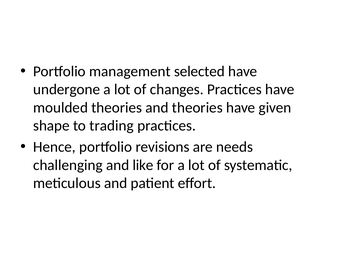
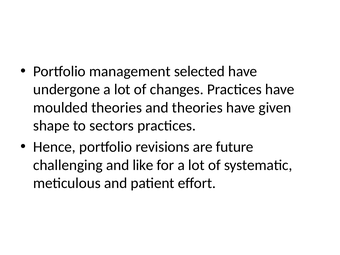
trading: trading -> sectors (112, 126)
needs: needs -> future (235, 147)
